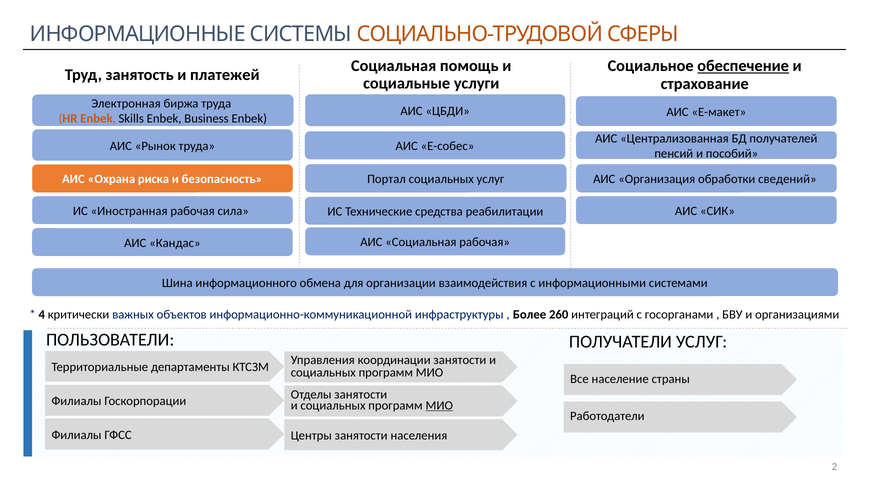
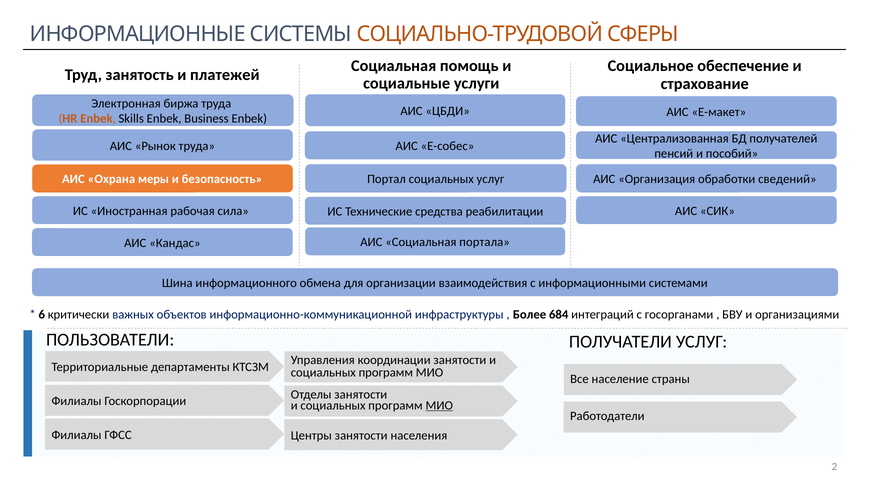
обеспечение underline: present -> none (743, 66)
риска: риска -> меры (154, 179)
Социальная рабочая: рабочая -> портала (485, 242)
4: 4 -> 6 (42, 314)
260: 260 -> 684 (559, 314)
